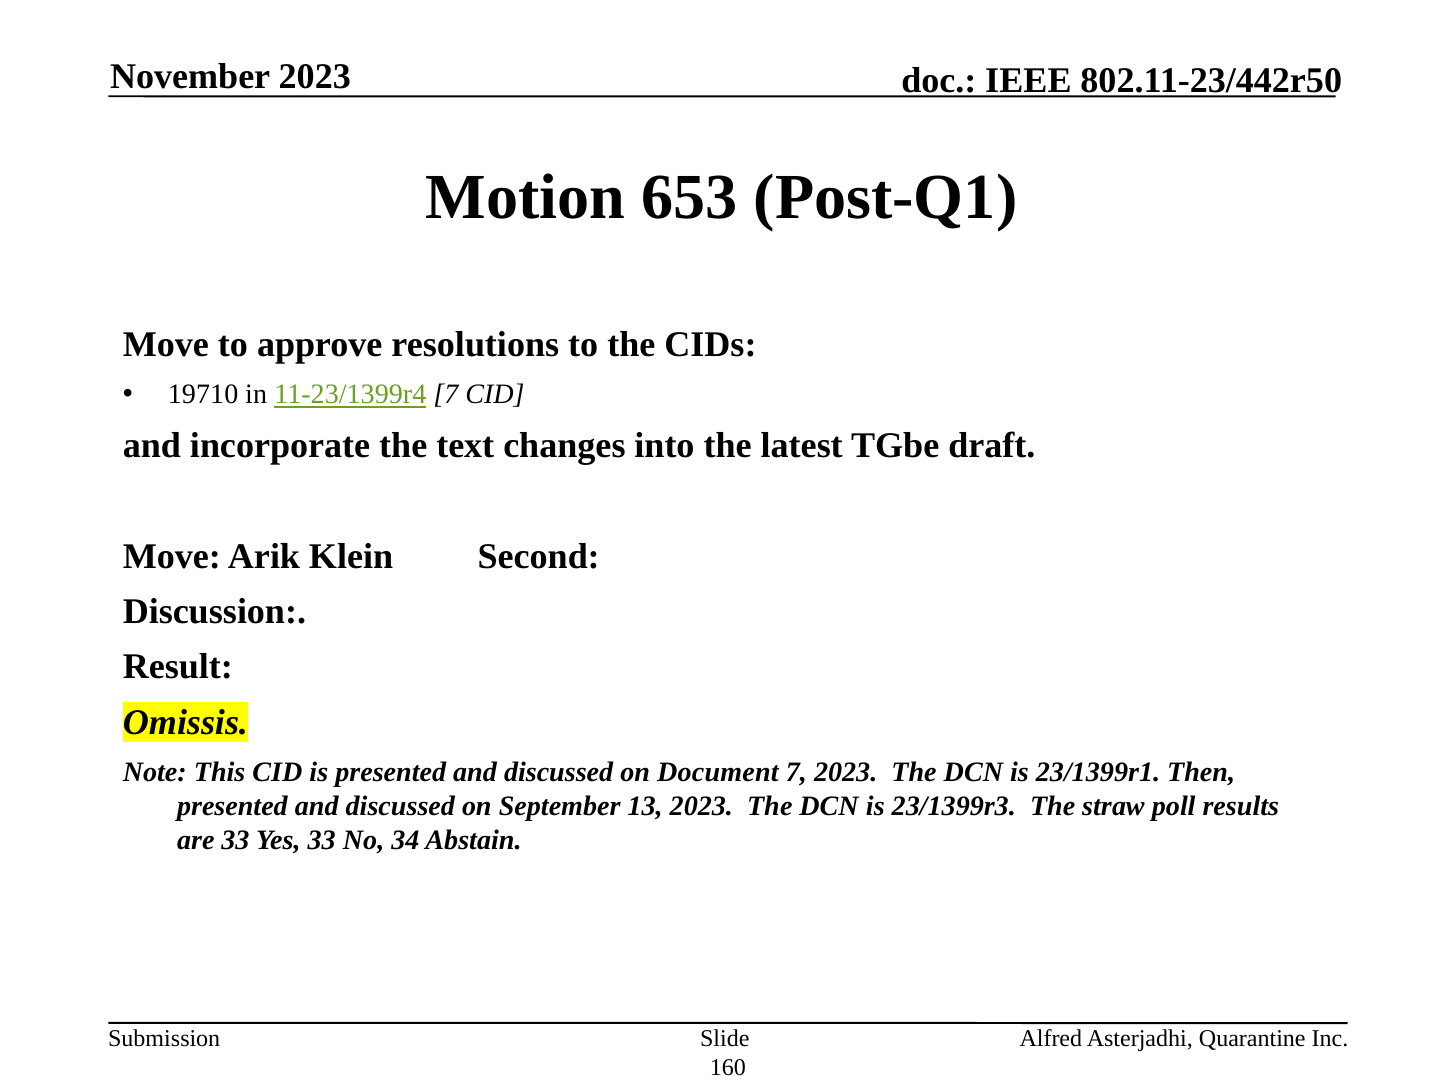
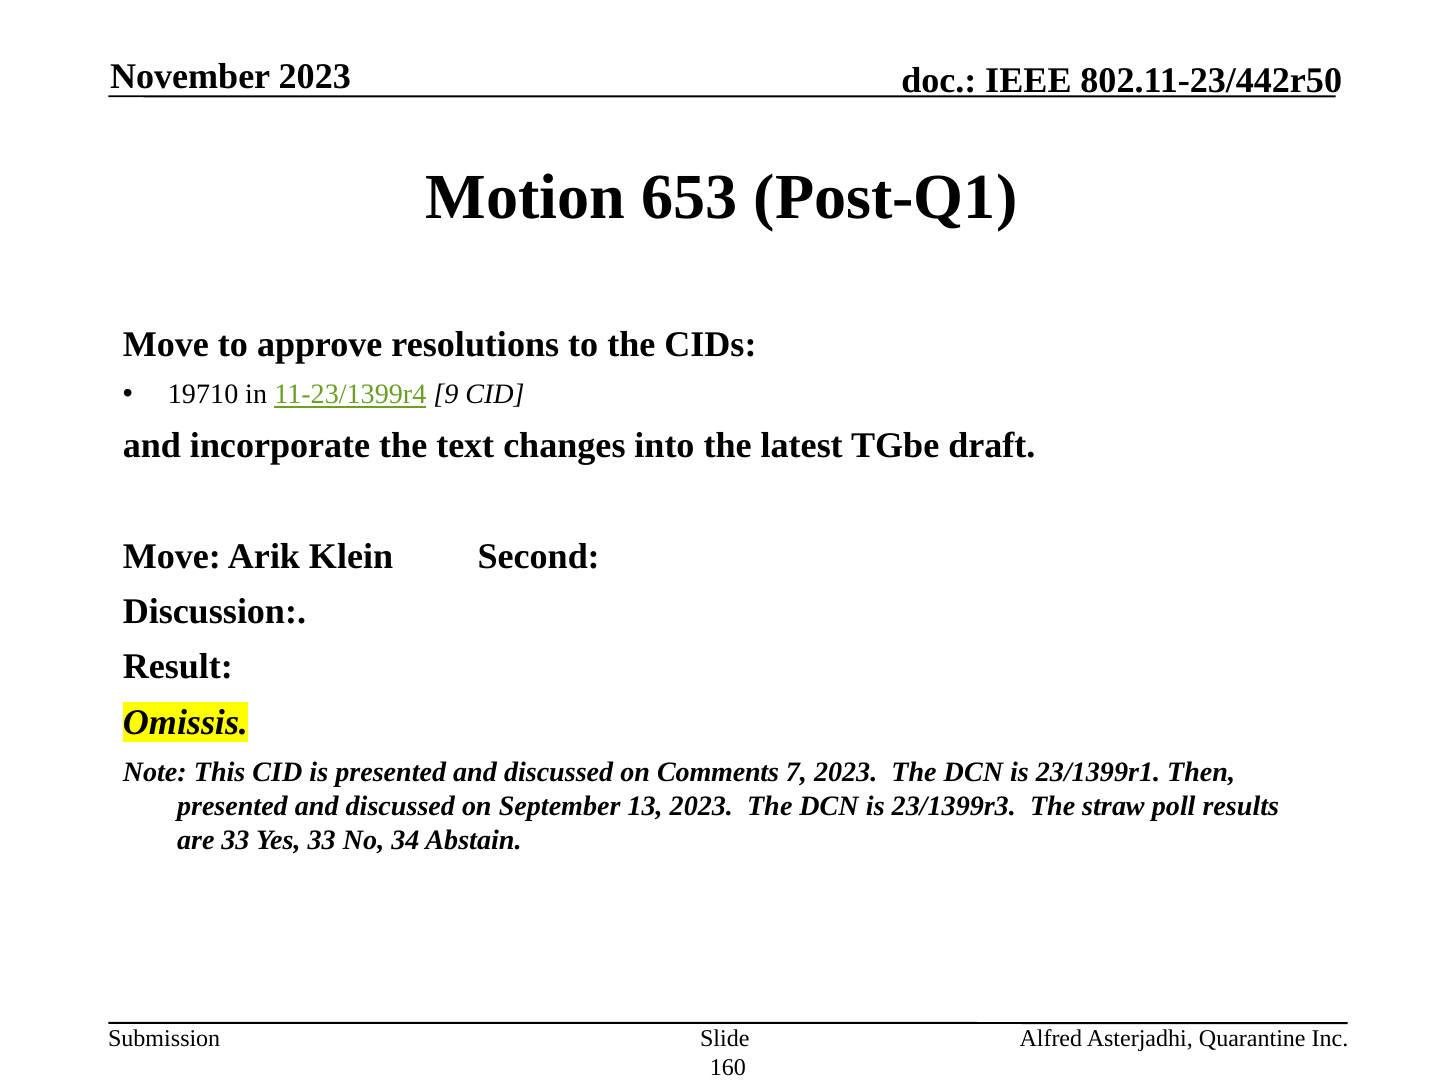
11-23/1399r4 7: 7 -> 9 (446, 394)
Document: Document -> Comments (718, 772)
